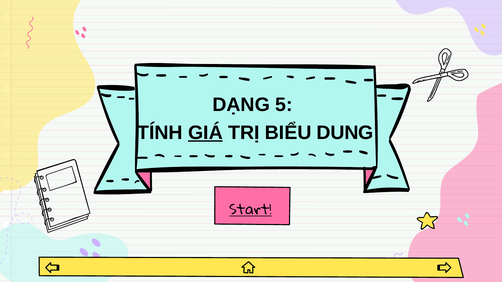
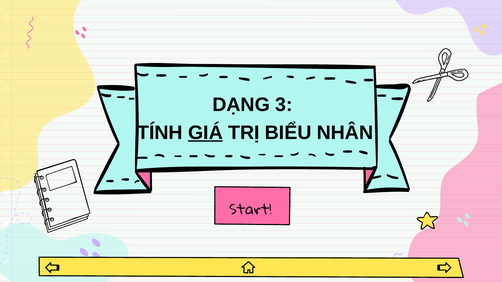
5: 5 -> 3 (284, 105)
DUNG: DUNG -> NHÂN (345, 133)
Start underline: present -> none (250, 210)
